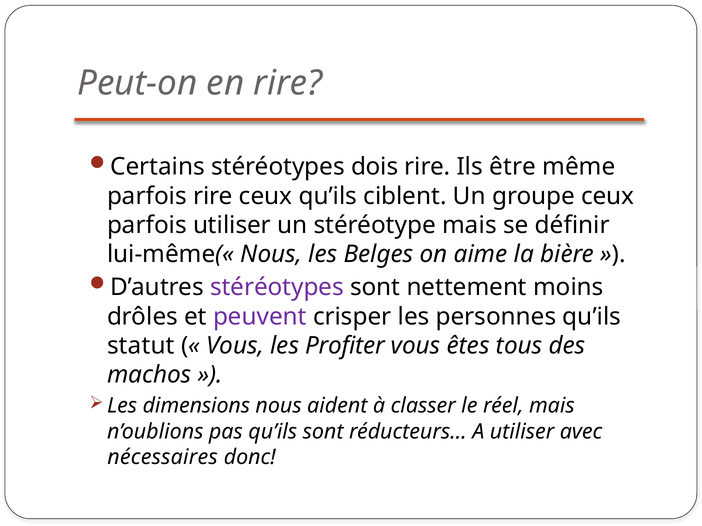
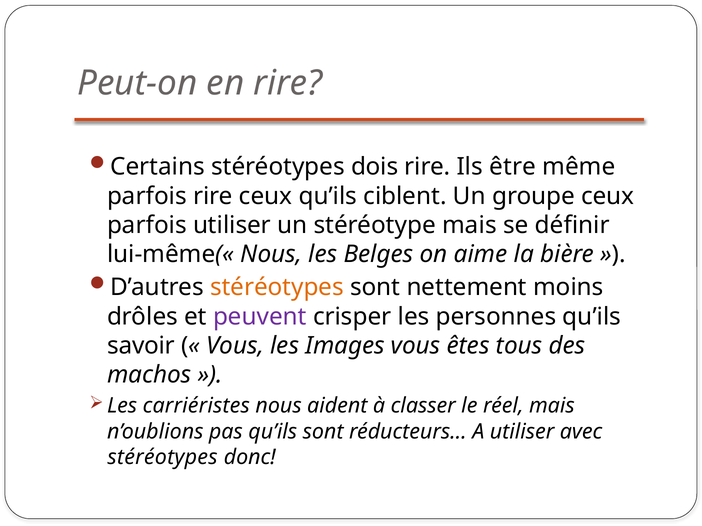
stéréotypes colour: purple -> orange (277, 288)
statut: statut -> savoir (141, 346)
Profiter: Profiter -> Images (345, 346)
dimensions: dimensions -> carriéristes (196, 406)
nécessaires: nécessaires -> stéréotypes (163, 458)
